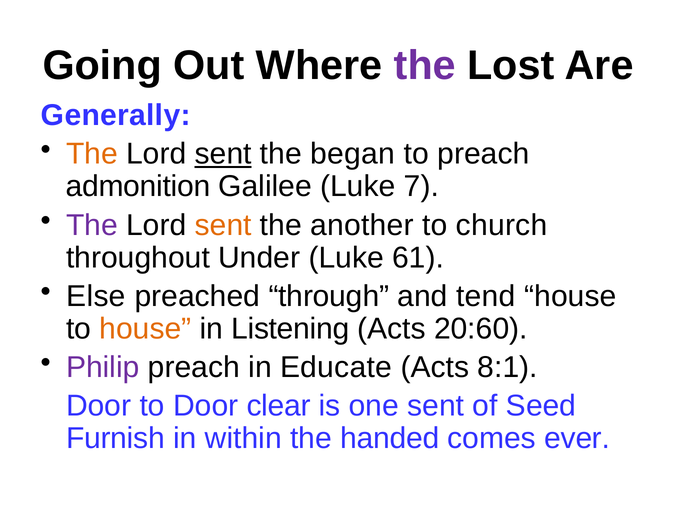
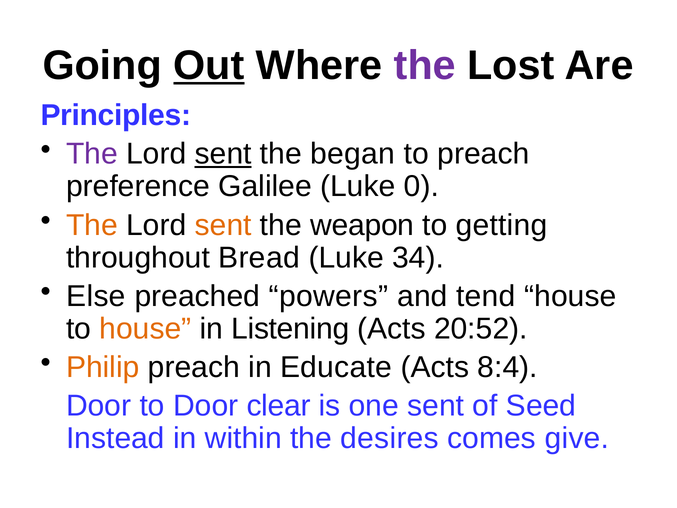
Out underline: none -> present (209, 66)
Generally: Generally -> Principles (116, 115)
The colour: orange -> purple (92, 154)
admonition: admonition -> preference (138, 186)
7: 7 -> 0 (421, 186)
The colour: purple -> orange (92, 225)
another: another -> weapon (362, 225)
church: church -> getting (502, 225)
Under: Under -> Bread (259, 257)
61: 61 -> 34 (418, 257)
through: through -> powers (329, 296)
20:60: 20:60 -> 20:52 (481, 329)
Philip colour: purple -> orange (103, 367)
8:1: 8:1 -> 8:4 (508, 367)
Furnish: Furnish -> Instead (115, 438)
handed: handed -> desires (390, 438)
ever: ever -> give (577, 438)
